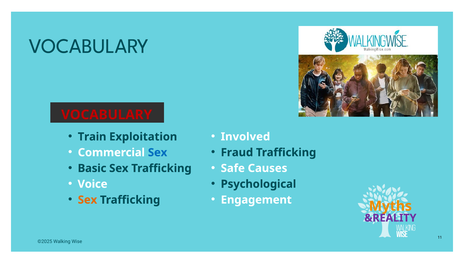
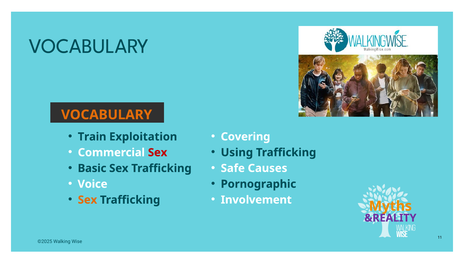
VOCABULARY colour: red -> orange (107, 115)
Involved: Involved -> Covering (246, 137)
Fraud: Fraud -> Using (237, 152)
Sex colour: blue -> red (158, 153)
Psychological: Psychological -> Pornographic (258, 184)
Engagement: Engagement -> Involvement (256, 200)
